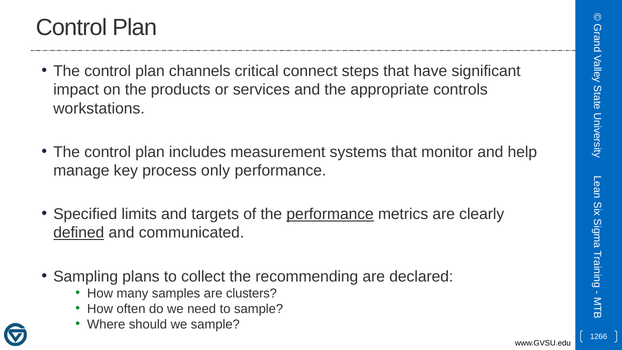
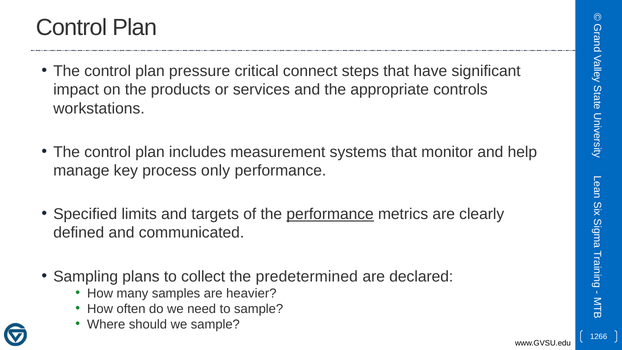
channels: channels -> pressure (200, 71)
defined underline: present -> none (79, 233)
recommending: recommending -> predetermined (307, 276)
clusters: clusters -> heavier (251, 293)
